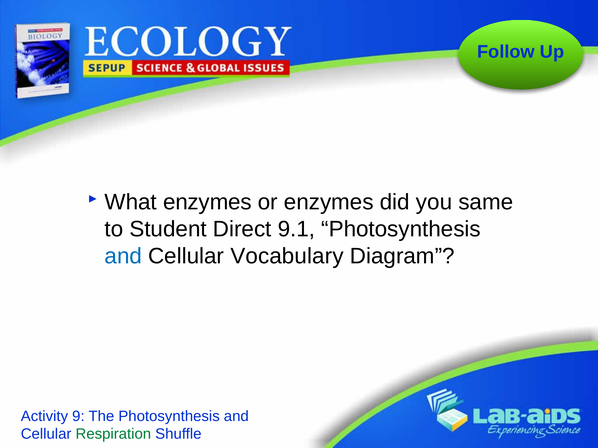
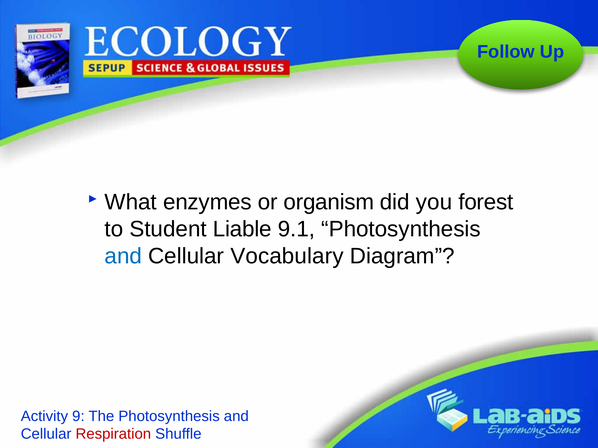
or enzymes: enzymes -> organism (329, 202)
same: same -> forest (486, 202)
Direct: Direct -> Liable (242, 229)
Respiration colour: green -> red (113, 435)
